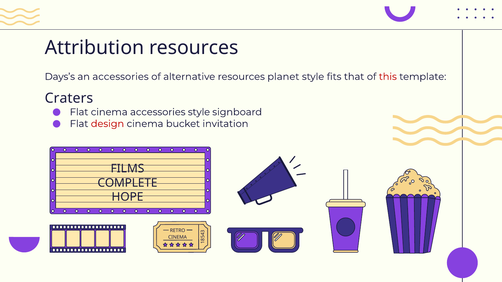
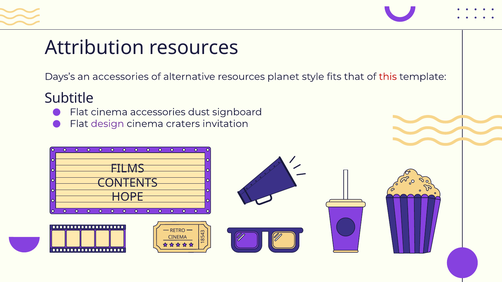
Craters: Craters -> Subtitle (69, 98)
accessories style: style -> dust (199, 112)
design colour: red -> purple (107, 124)
bucket: bucket -> craters (183, 124)
COMPLETE: COMPLETE -> CONTENTS (127, 183)
